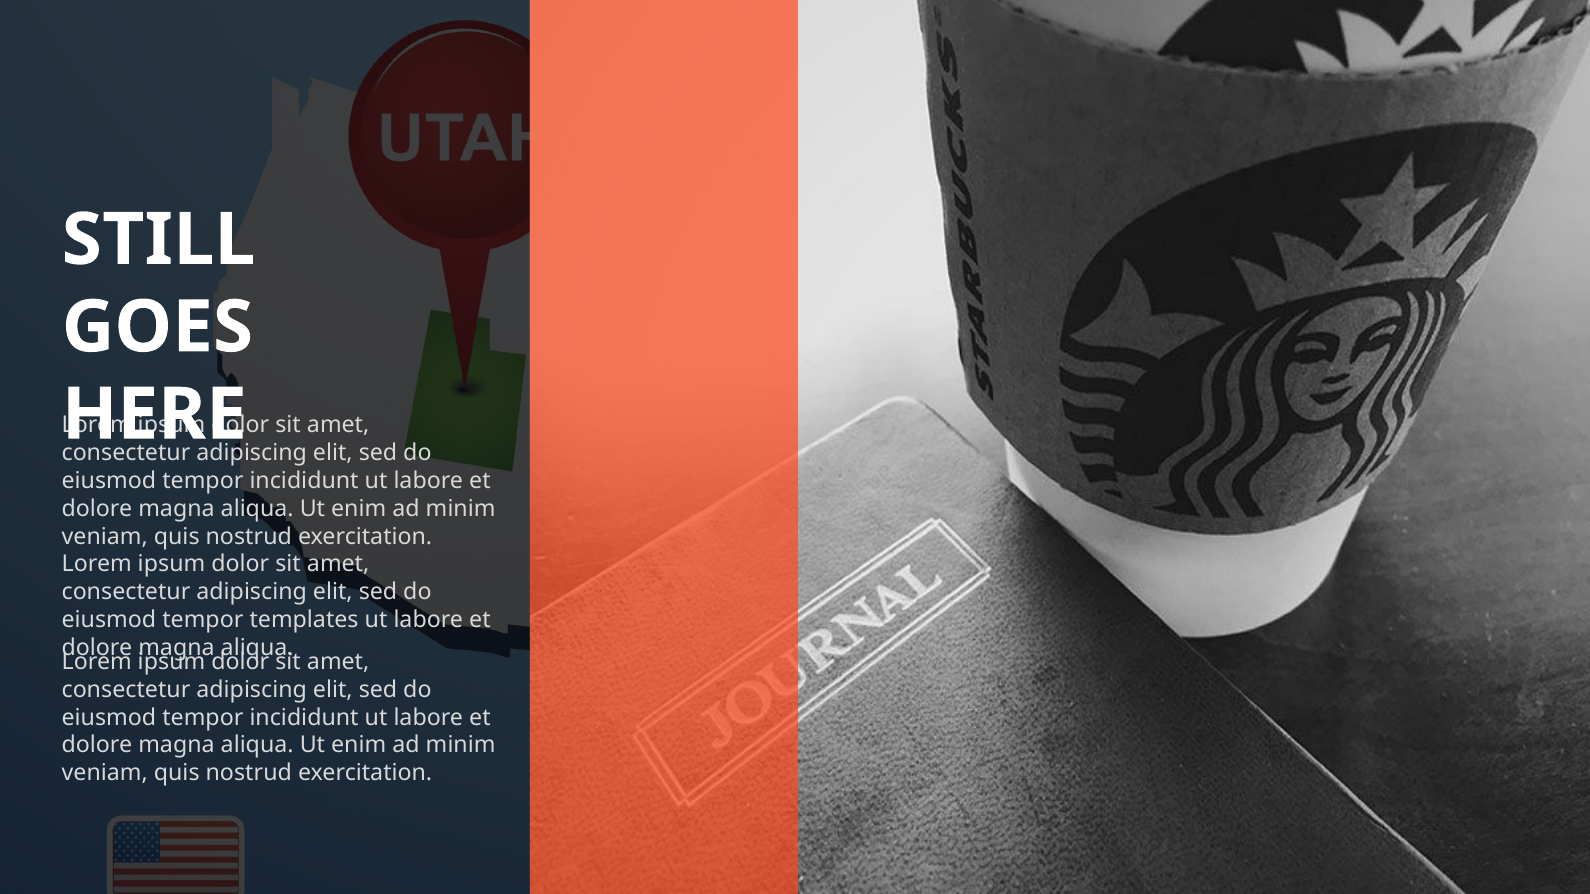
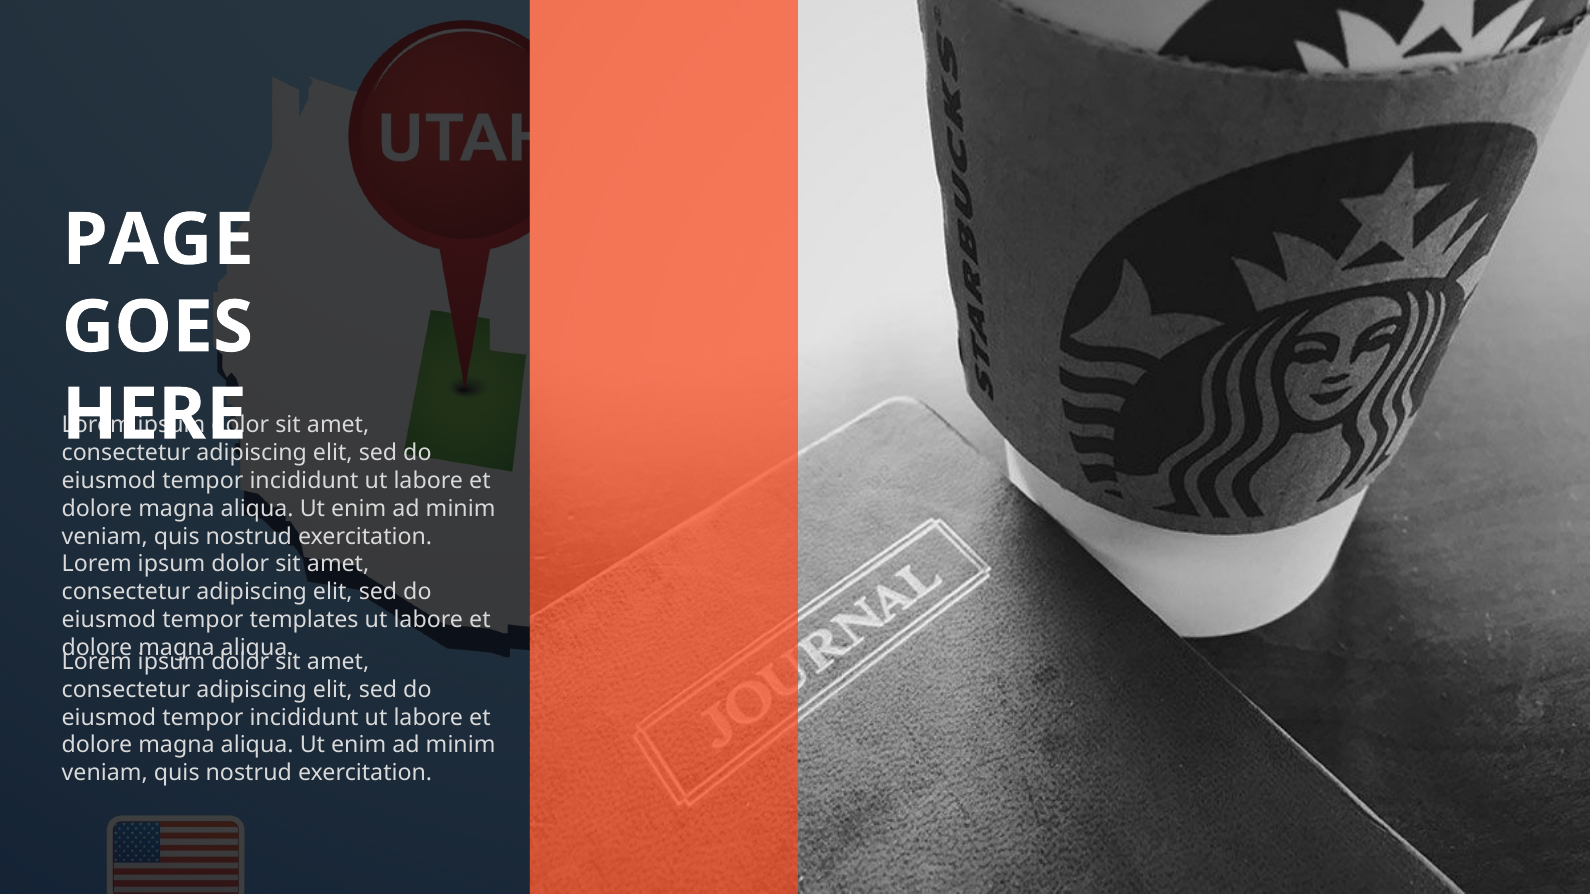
STILL: STILL -> PAGE (158, 240)
